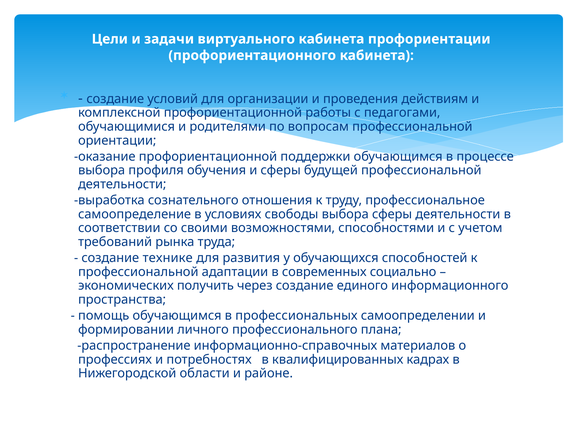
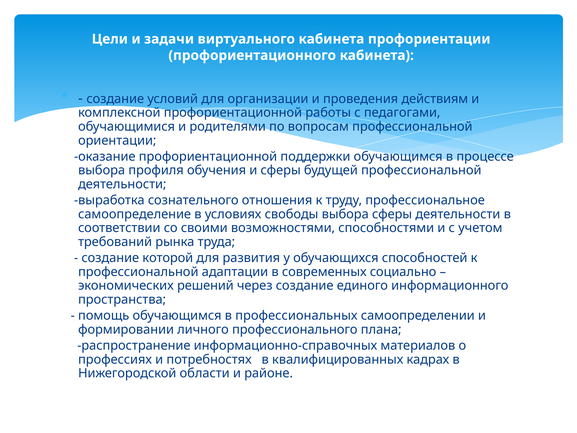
технике: технике -> которой (168, 258)
получить: получить -> решений (205, 286)
